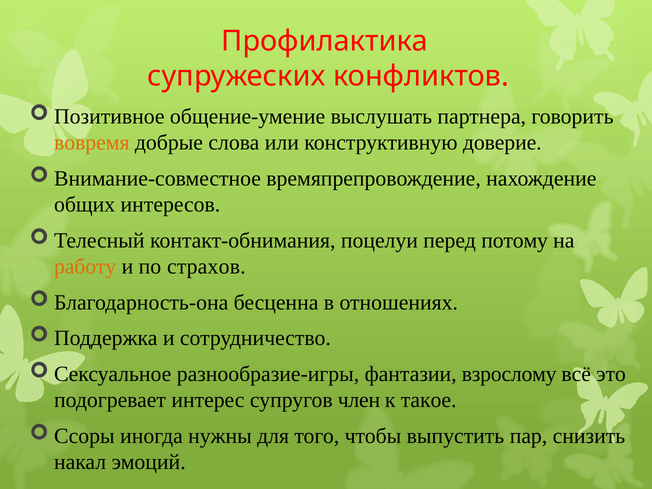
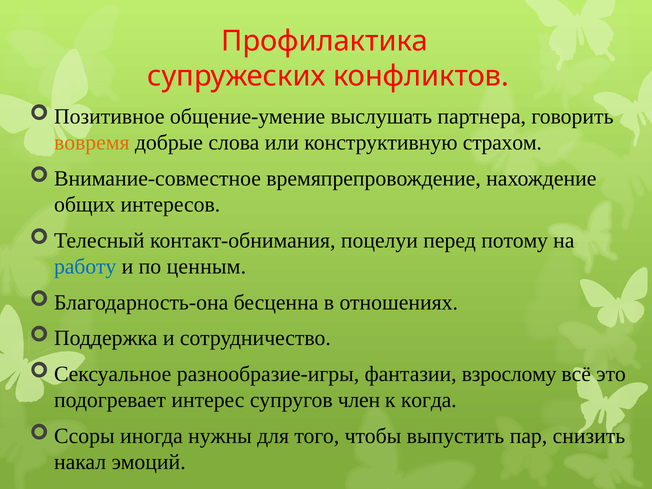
доверие: доверие -> страхом (502, 143)
работу colour: orange -> blue (85, 267)
страхов: страхов -> ценным (206, 267)
такое: такое -> когда (429, 400)
